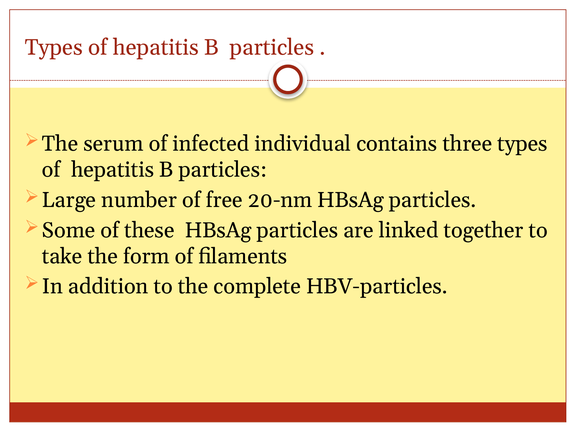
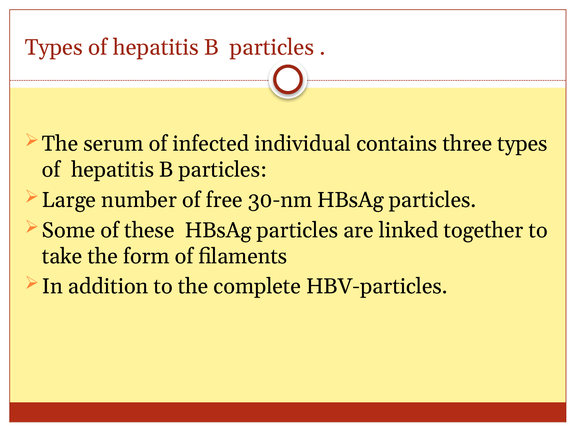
20-nm: 20-nm -> 30-nm (280, 200)
